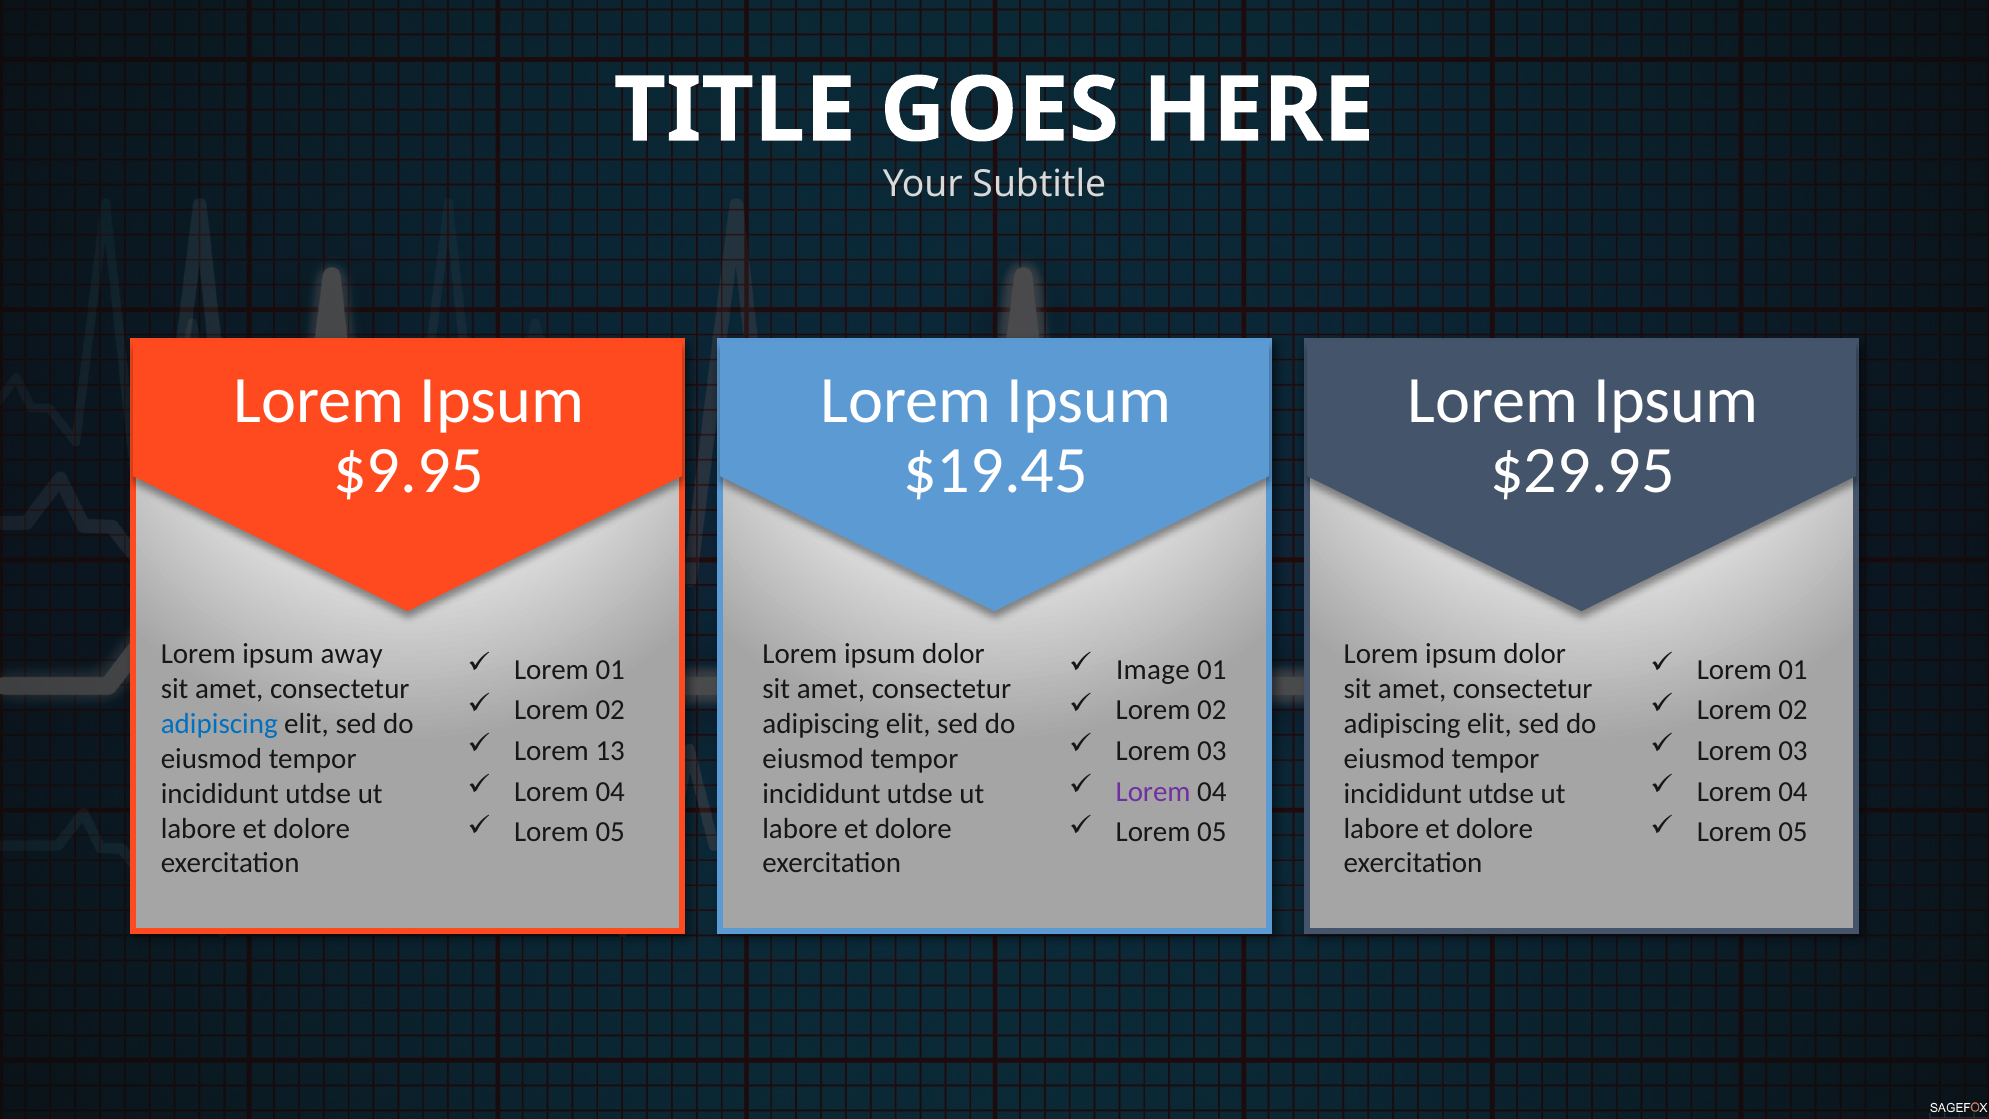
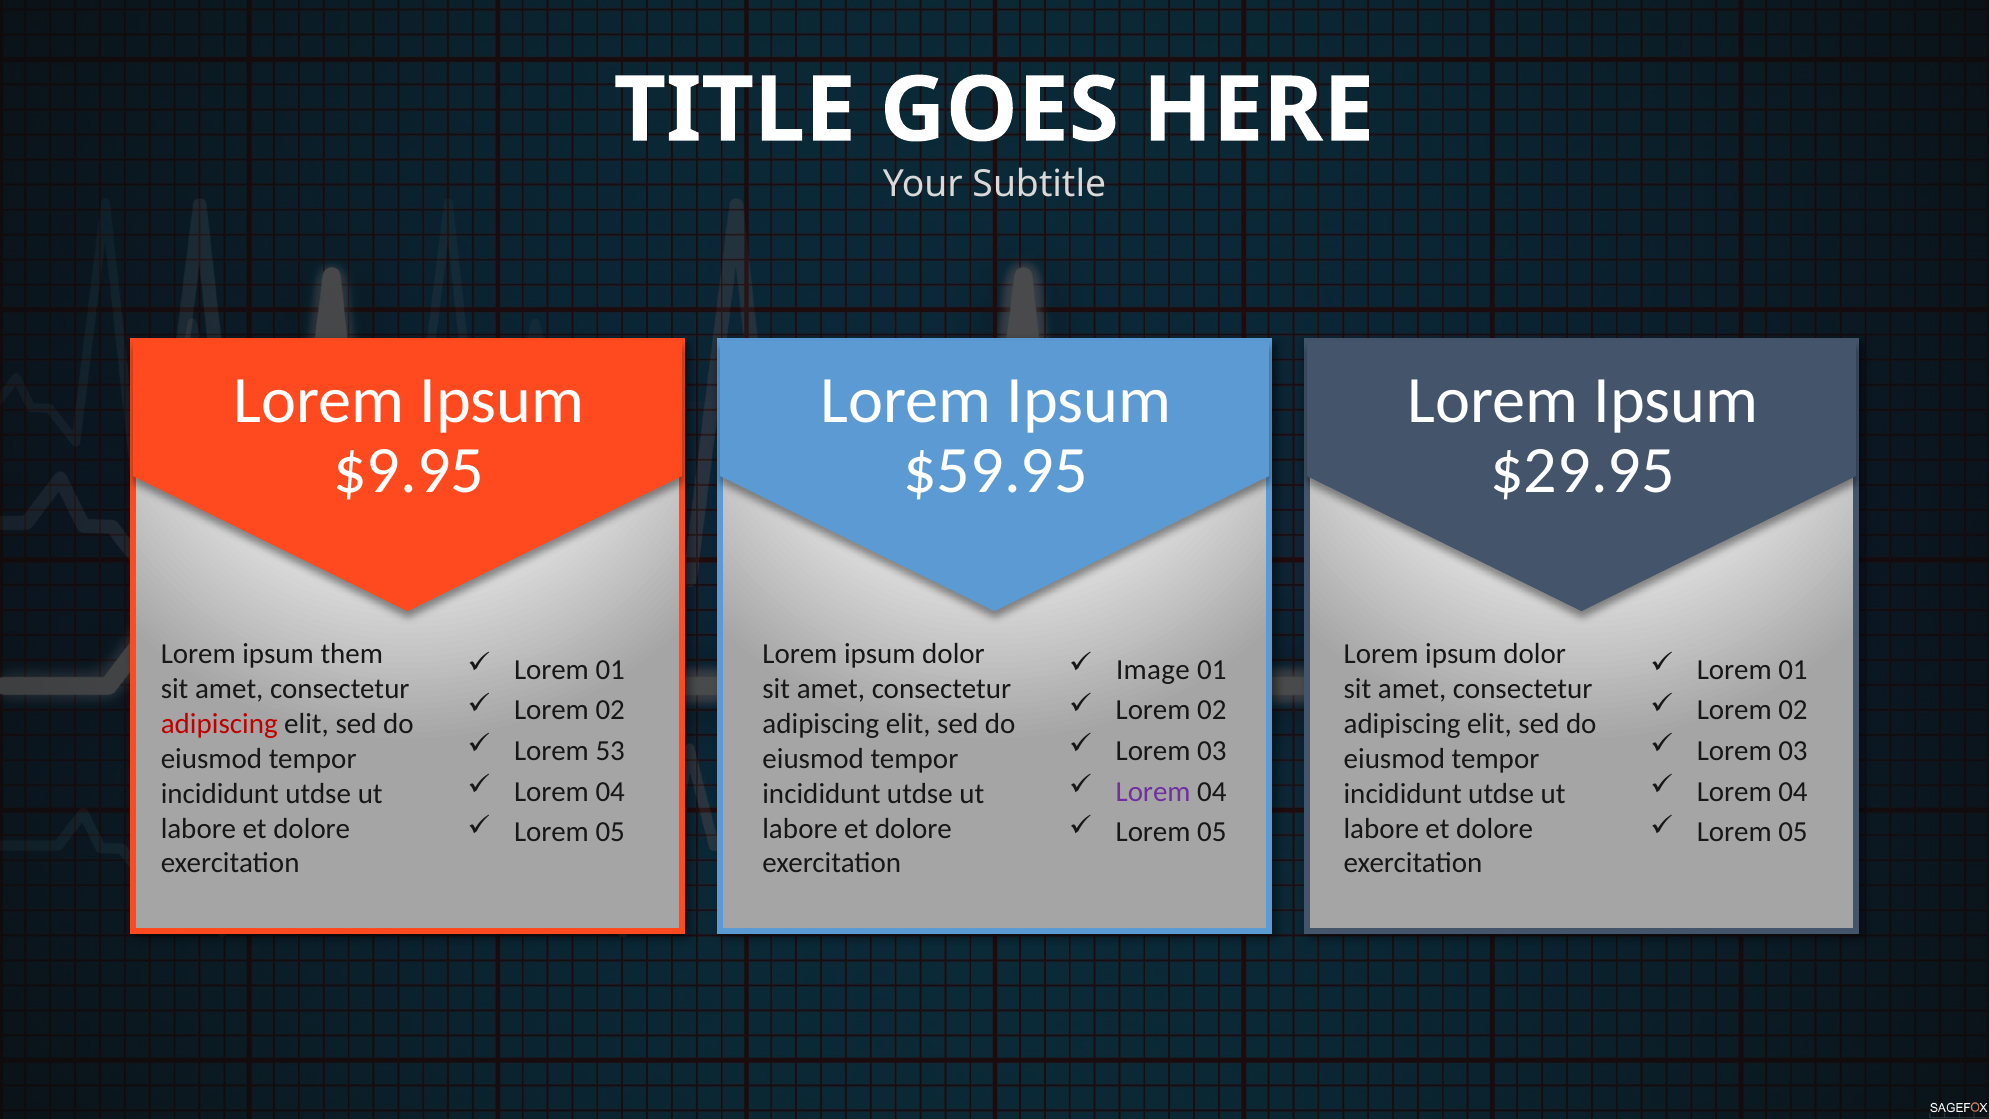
$19.45: $19.45 -> $59.95 (996, 470)
away: away -> them (352, 654)
adipiscing colour: blue -> red (219, 724)
13: 13 -> 53 (610, 751)
